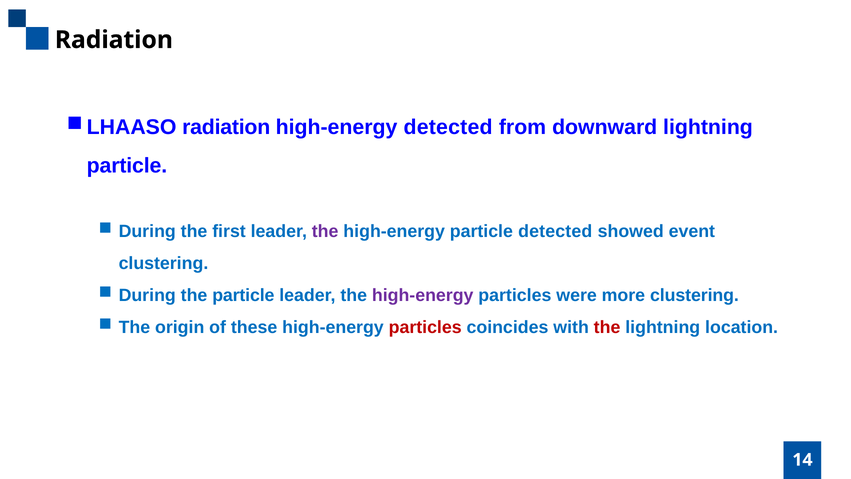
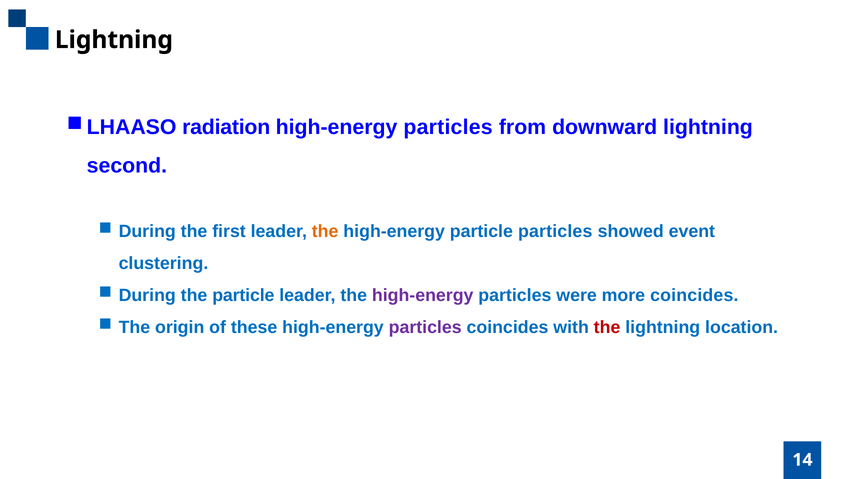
Radiation: Radiation -> Lightning (114, 40)
detected: detected -> particles (448, 127)
particle: particle -> second (127, 166)
the colour: purple -> orange (325, 231)
particle detected: detected -> particles (555, 231)
more clustering: clustering -> coincides (694, 295)
particles colour: red -> purple (425, 327)
